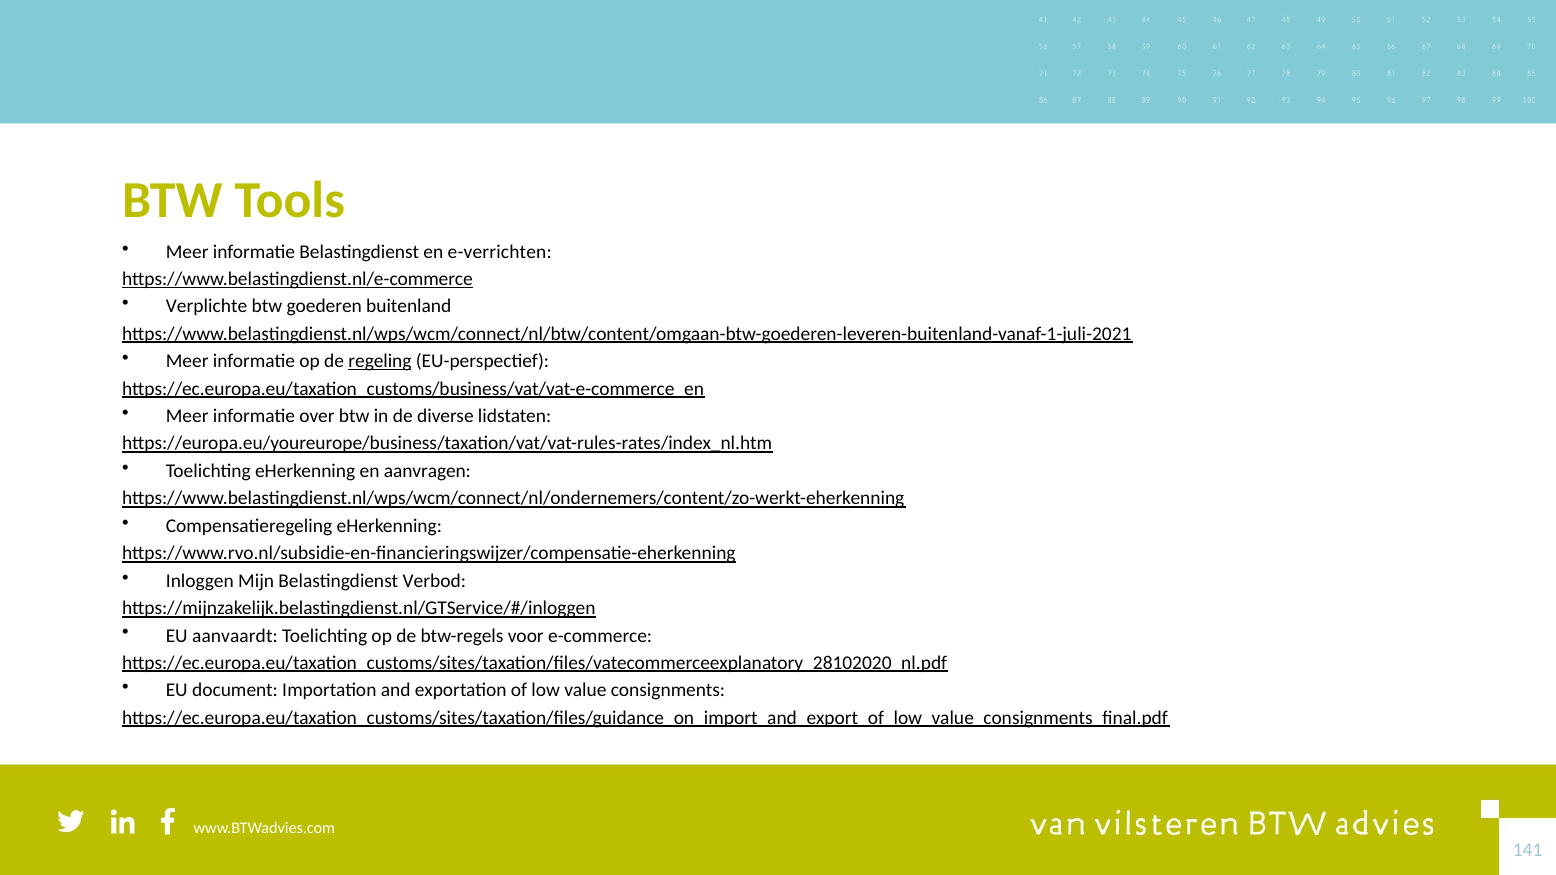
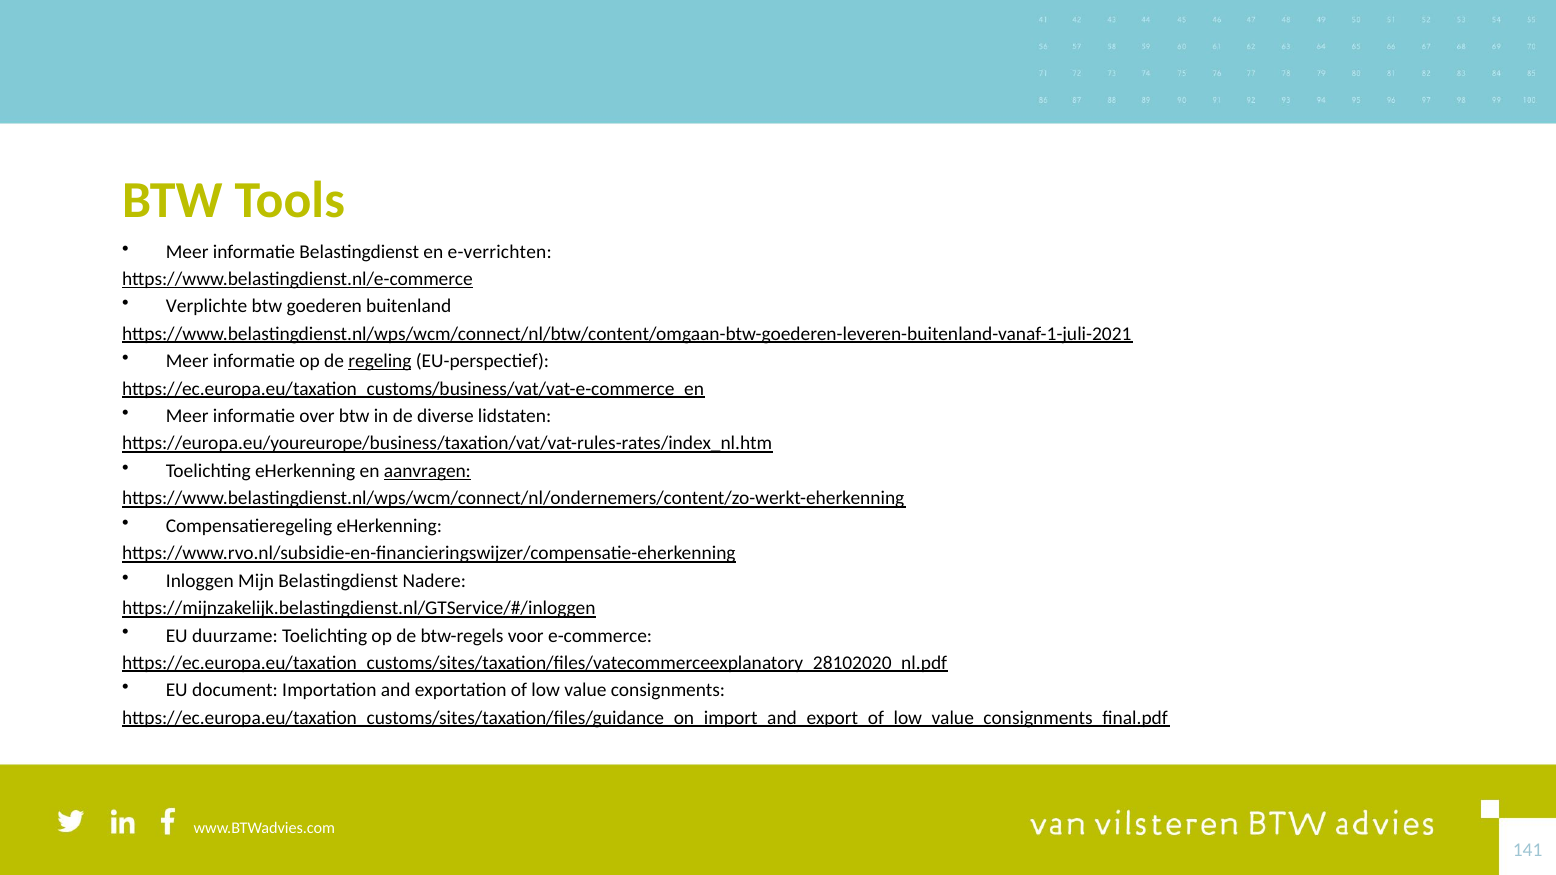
aanvragen underline: none -> present (427, 471)
Verbod: Verbod -> Nadere (434, 581)
aanvaardt: aanvaardt -> duurzame (235, 636)
